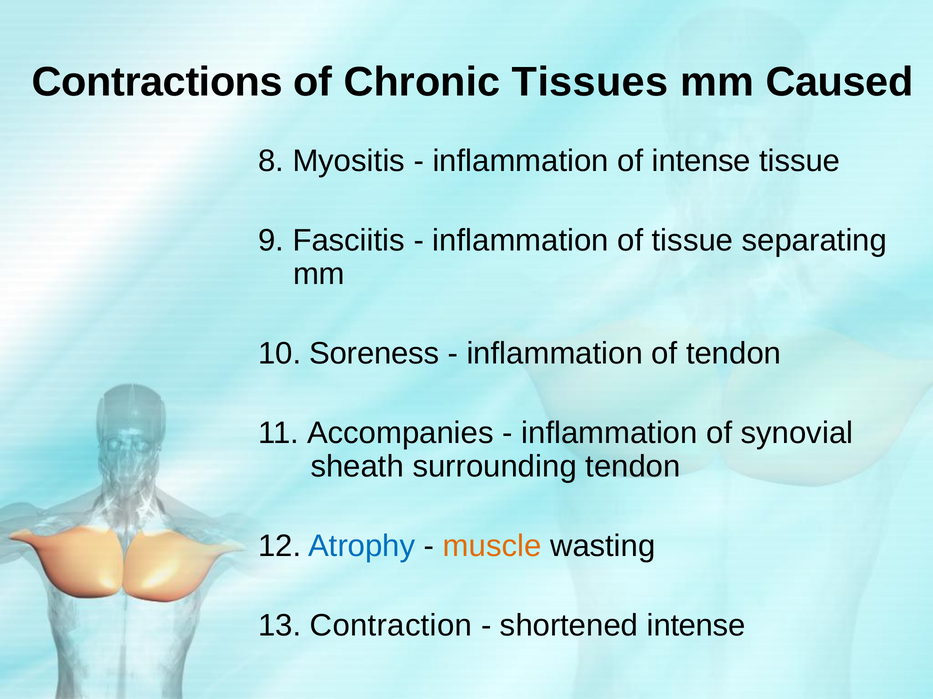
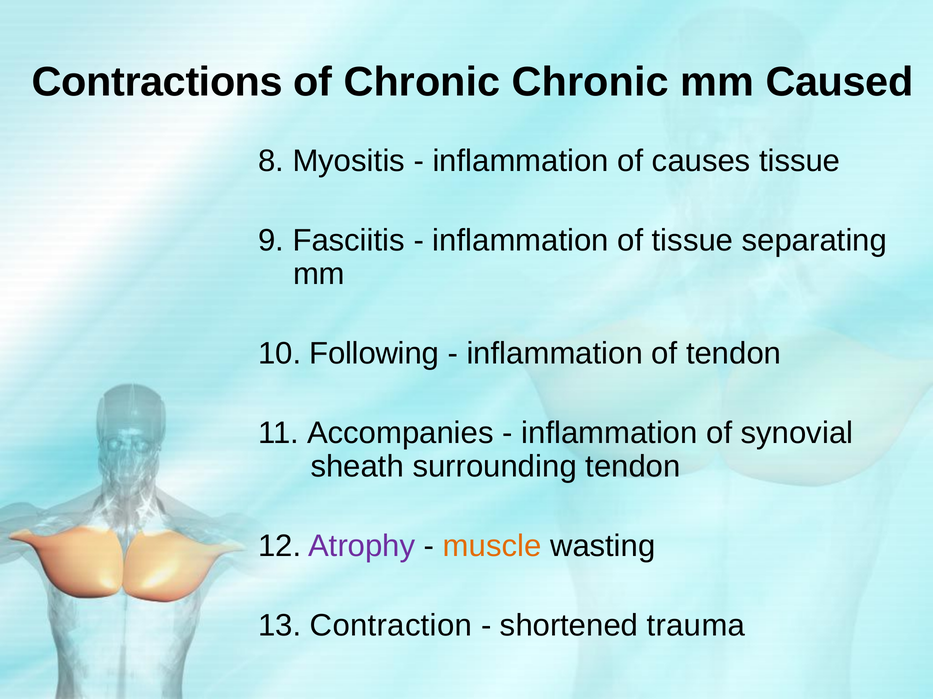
Chronic Tissues: Tissues -> Chronic (590, 82)
of intense: intense -> causes (701, 161)
Soreness: Soreness -> Following (374, 354)
Atrophy colour: blue -> purple (362, 547)
shortened intense: intense -> trauma (696, 626)
